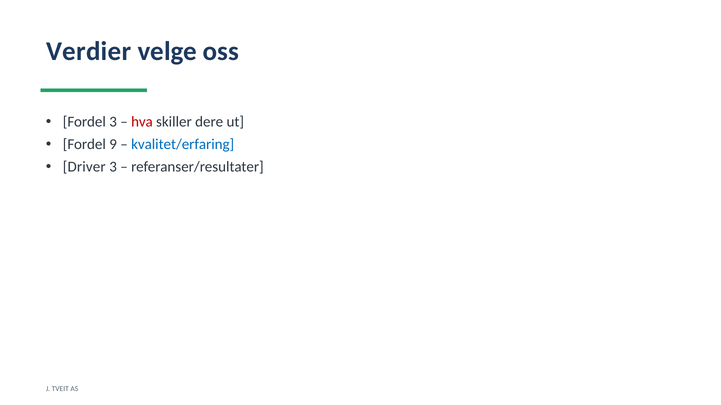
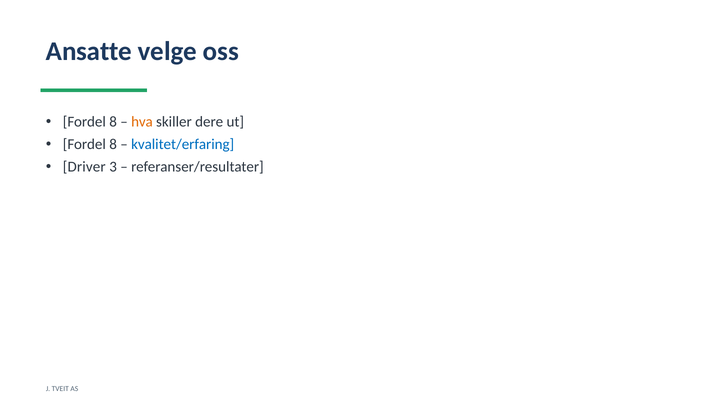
Verdier: Verdier -> Ansatte (89, 51)
3: 3 -> 8 (113, 122)
hva colour: red -> orange (142, 122)
9: 9 -> 8 (113, 145)
